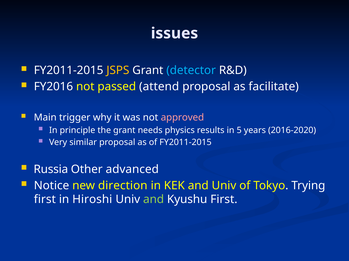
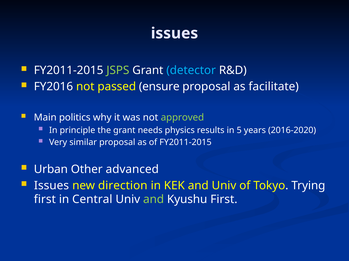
JSPS colour: yellow -> light green (118, 71)
attend: attend -> ensure (159, 87)
trigger: trigger -> politics (75, 118)
approved colour: pink -> light green (182, 118)
Russia: Russia -> Urban (51, 170)
Notice: Notice -> Issues (51, 186)
Hiroshi: Hiroshi -> Central (92, 200)
